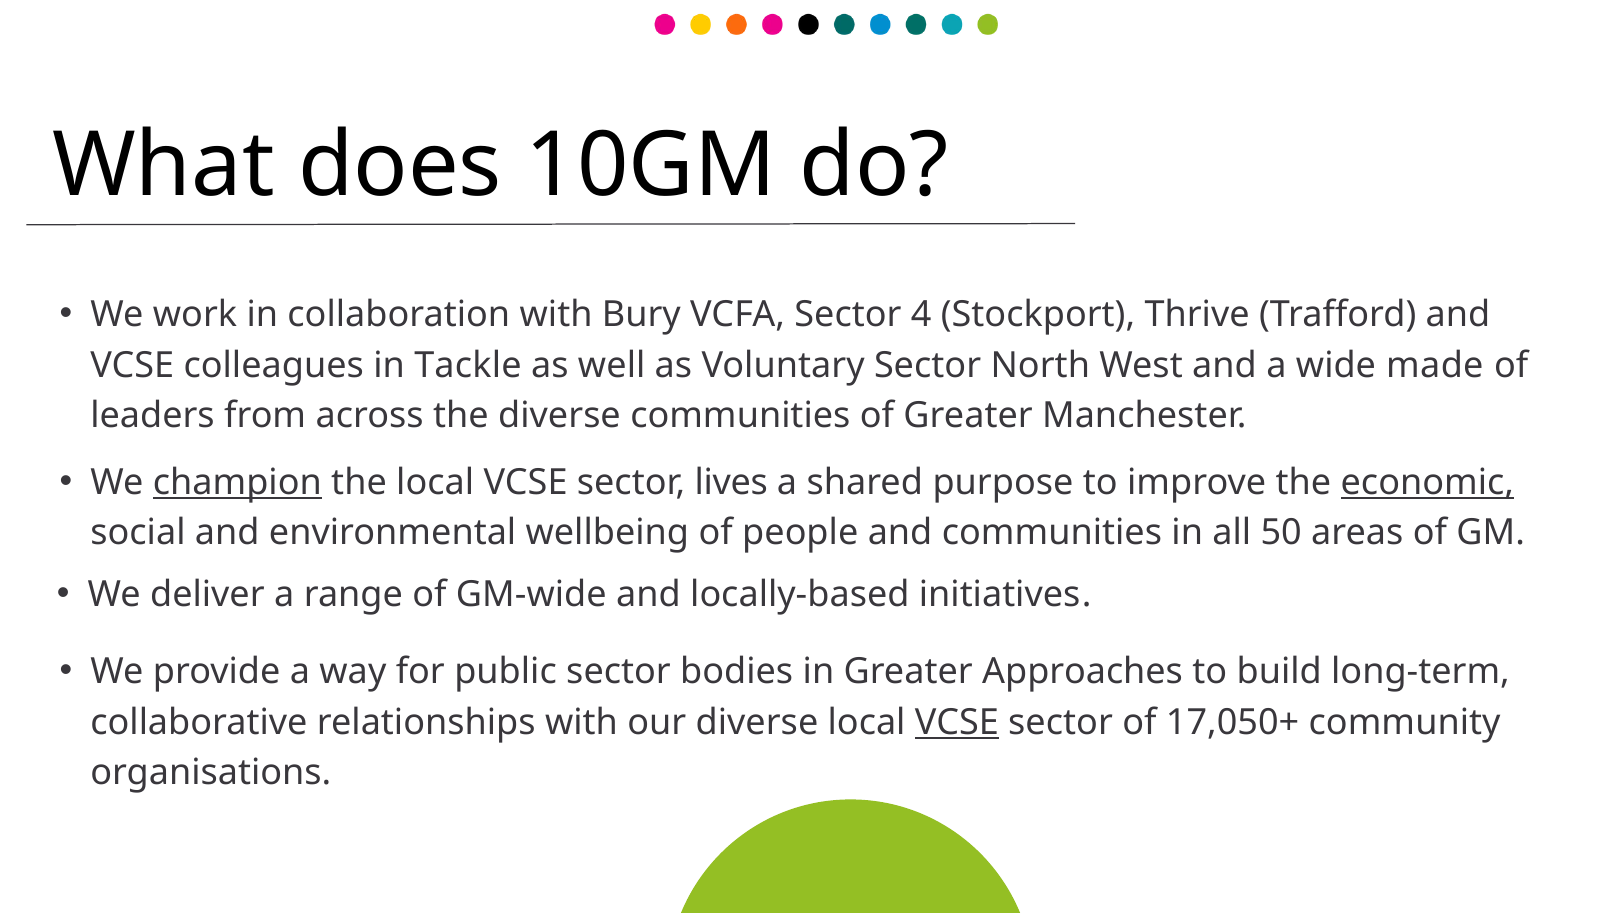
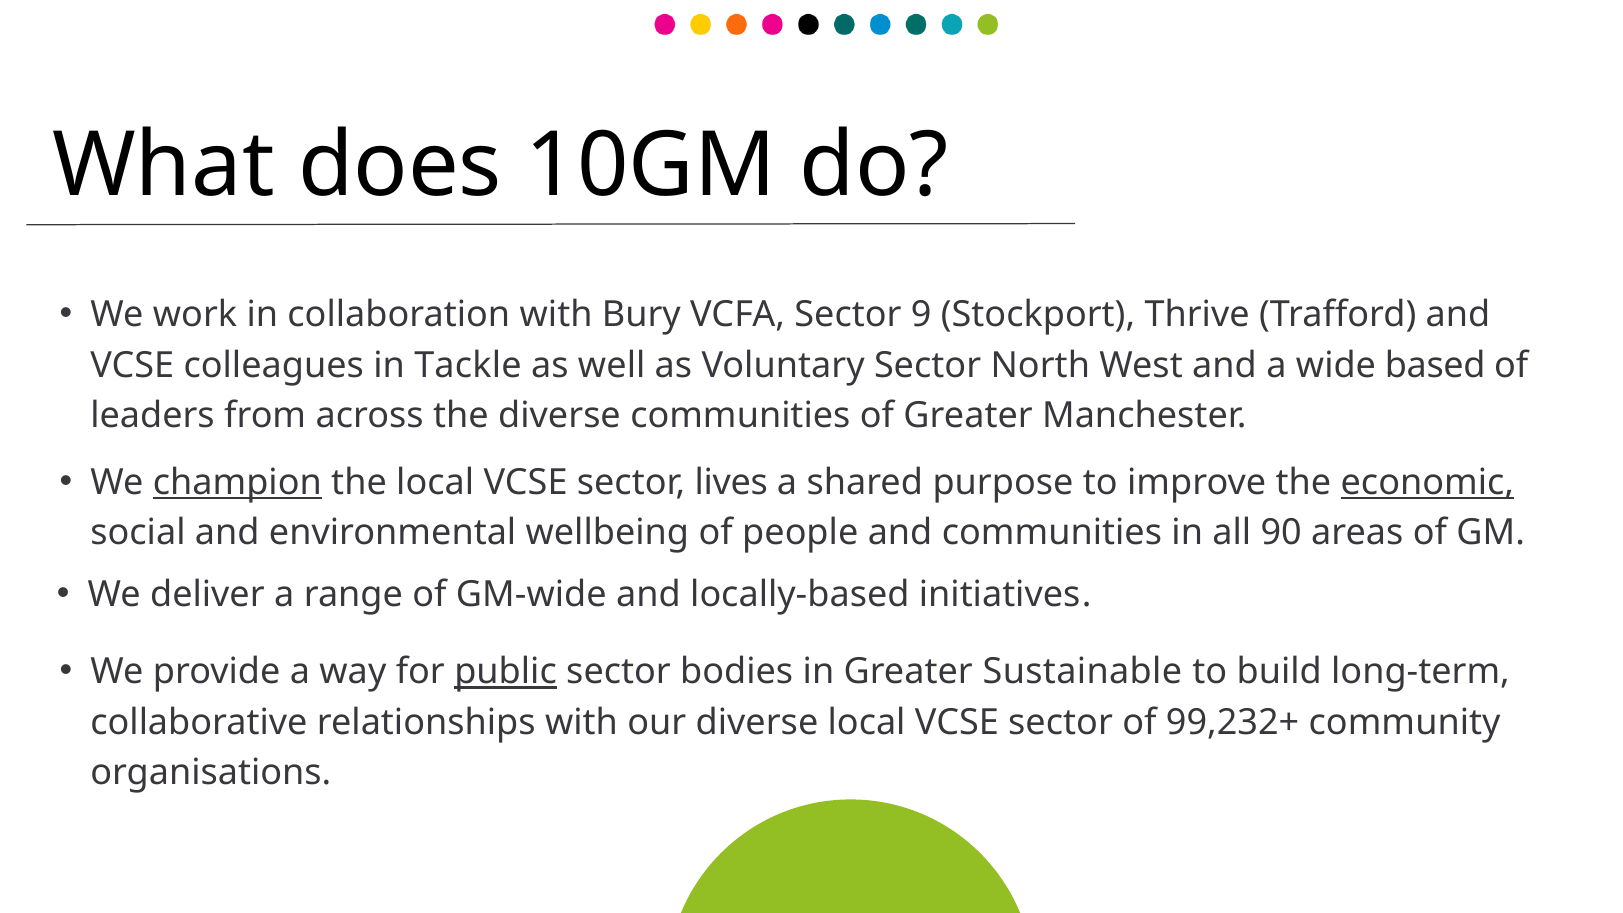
4: 4 -> 9 (921, 315)
made: made -> based (1435, 365)
50: 50 -> 90 (1281, 533)
public underline: none -> present (506, 672)
Approaches: Approaches -> Sustainable (1082, 672)
VCSE underline: present -> none (957, 722)
17,050+: 17,050+ -> 99,232+ (1233, 722)
